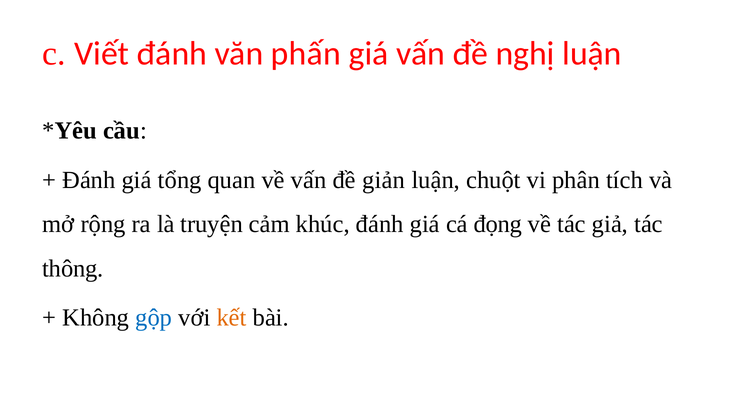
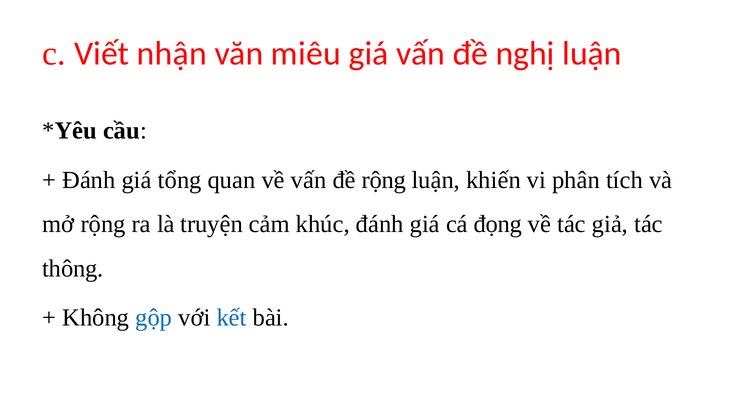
Viết đánh: đánh -> nhận (172, 54)
phấn: phấn -> miêu (306, 54)
đề giản: giản -> rộng (384, 180)
chuột: chuột -> khiến (493, 180)
kết colour: orange -> blue (232, 317)
